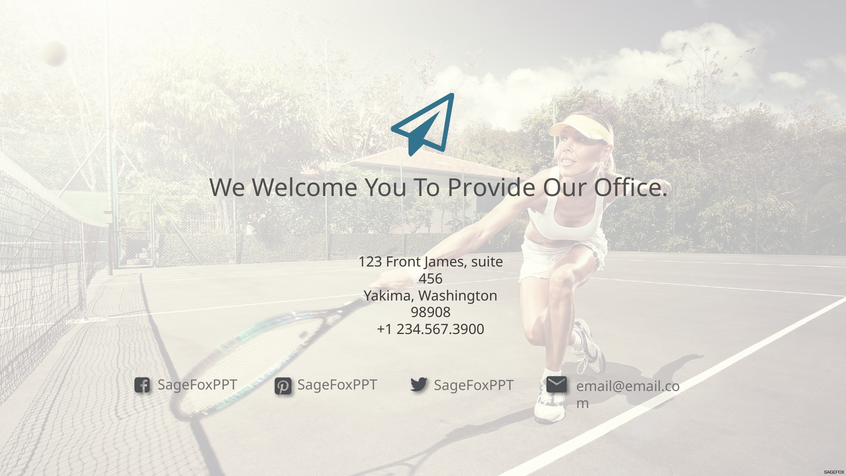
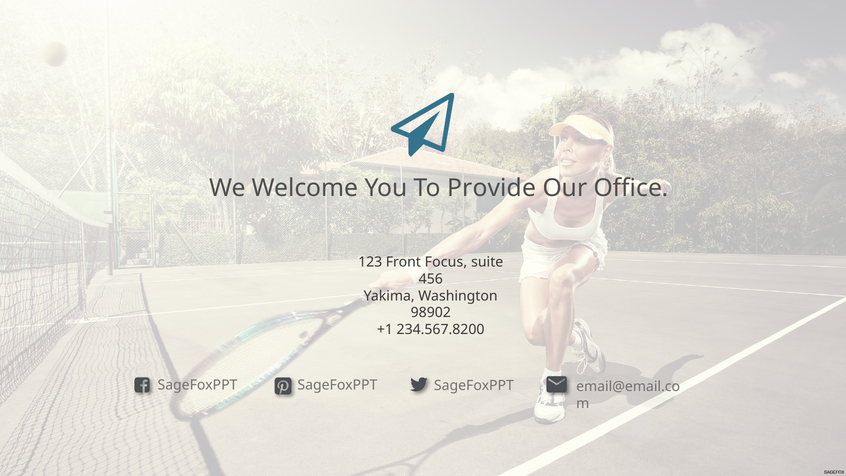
James: James -> Focus (446, 262)
98908: 98908 -> 98902 (431, 313)
234.567.3900: 234.567.3900 -> 234.567.8200 (441, 330)
